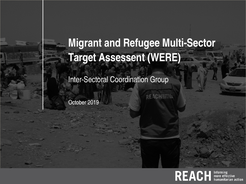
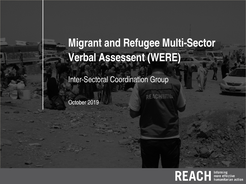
Target: Target -> Verbal (82, 58)
